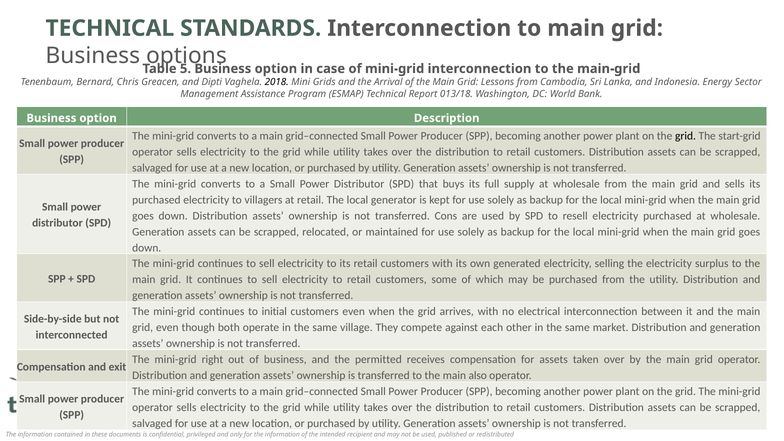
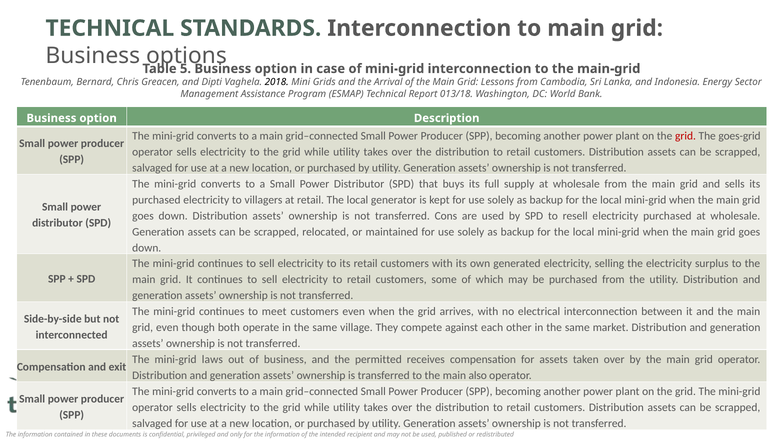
grid colour: black -> red (685, 136)
start-grid: start-grid -> goes-grid (739, 136)
initial: initial -> meet (274, 311)
right: right -> laws (212, 359)
